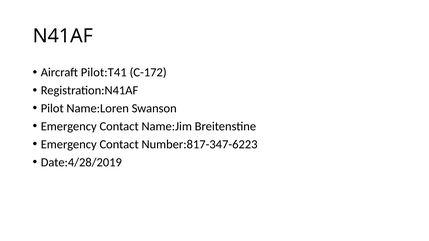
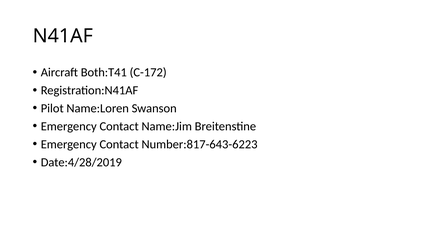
Pilot:T41: Pilot:T41 -> Both:T41 (104, 73)
Number:817-347-6223: Number:817-347-6223 -> Number:817-643-6223 (200, 144)
